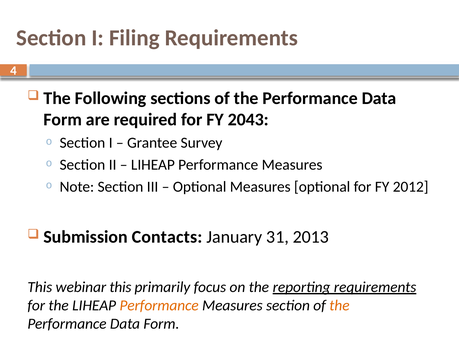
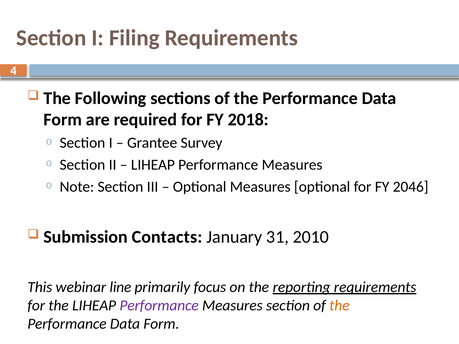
2043: 2043 -> 2018 (248, 120)
2012: 2012 -> 2046 (411, 187)
2013: 2013 -> 2010 (311, 237)
webinar this: this -> line (120, 287)
Performance colour: orange -> purple (159, 306)
